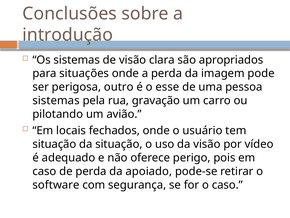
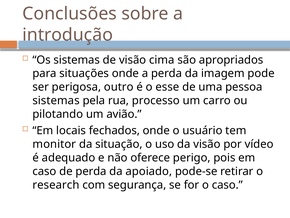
clara: clara -> cima (162, 60)
gravação: gravação -> processo (156, 100)
situação: situação -> monitor (54, 144)
software: software -> research (56, 184)
